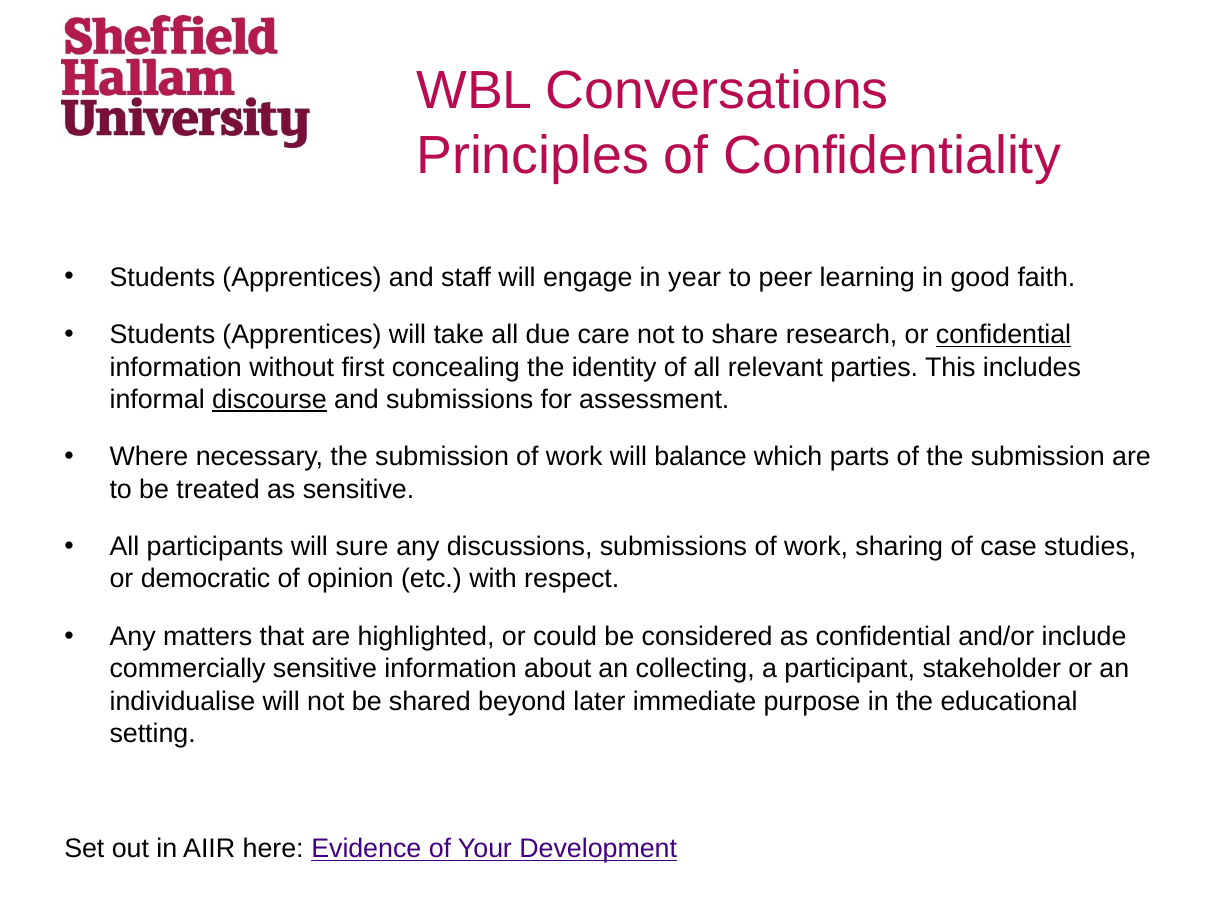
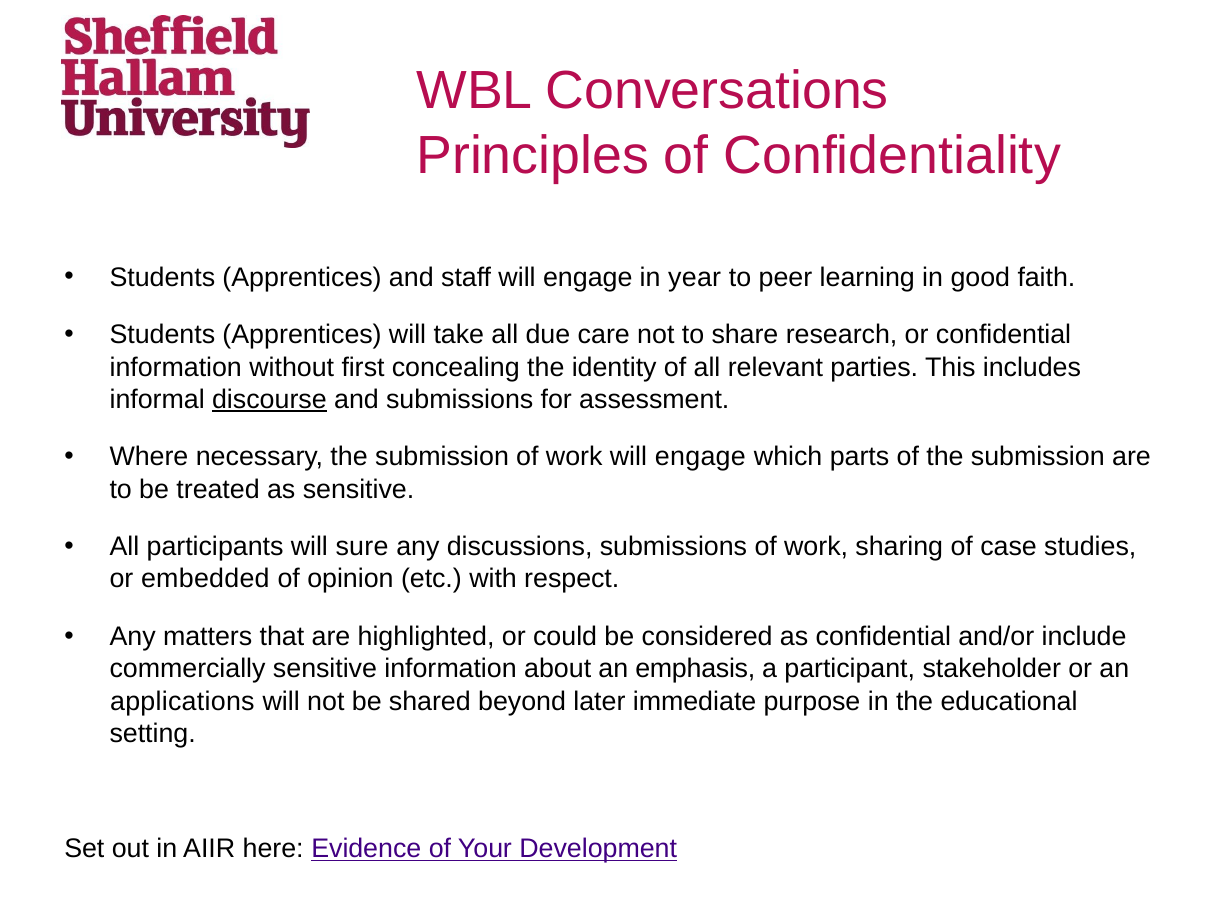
confidential underline: present -> none (1004, 335)
work will balance: balance -> engage (700, 457)
democratic: democratic -> embedded (205, 579)
collecting: collecting -> emphasis (695, 669)
individualise: individualise -> applications (182, 701)
